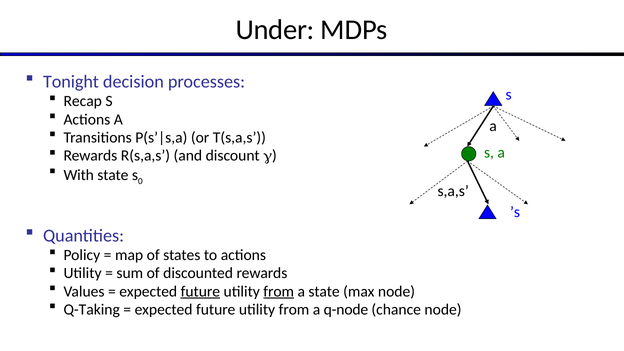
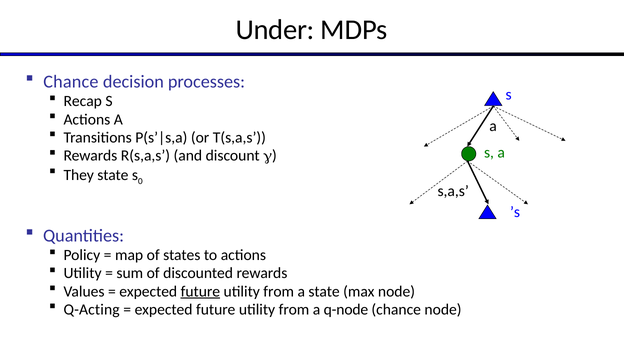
Tonight: Tonight -> Chance (71, 82)
With: With -> They (79, 175)
from underline: present -> none (279, 291)
Q-Taking: Q-Taking -> Q-Acting (92, 309)
